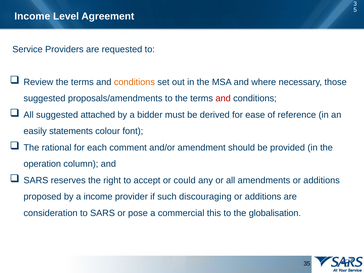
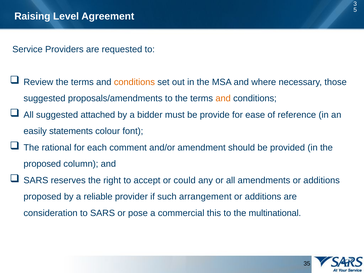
Income: Income -> Raising (32, 16)
and colour: red -> orange (223, 98)
derived: derived -> provide (215, 115)
operation: operation -> proposed (42, 164)
a income: income -> reliable (98, 197)
discouraging: discouraging -> arrangement (205, 197)
globalisation: globalisation -> multinational (275, 213)
